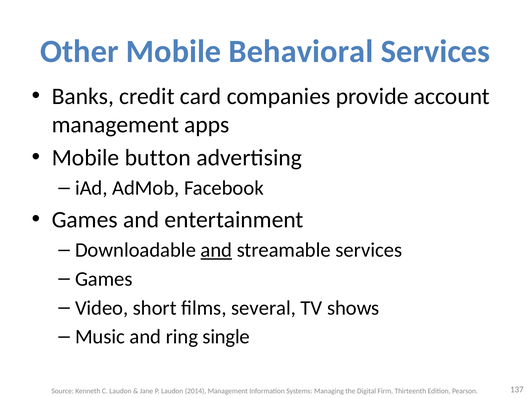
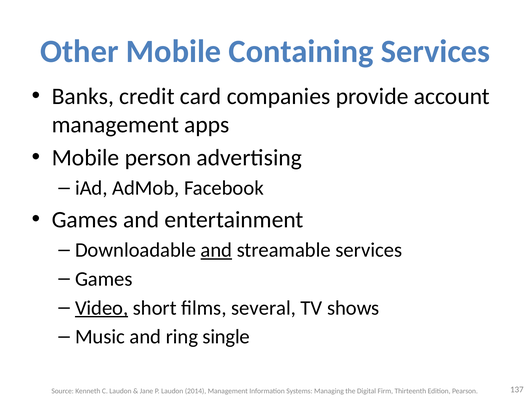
Behavioral: Behavioral -> Containing (301, 51)
button: button -> person (158, 158)
Video underline: none -> present (102, 308)
